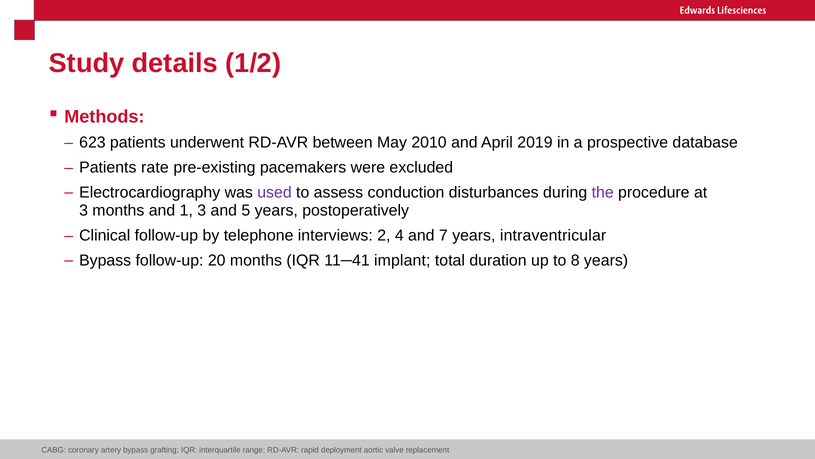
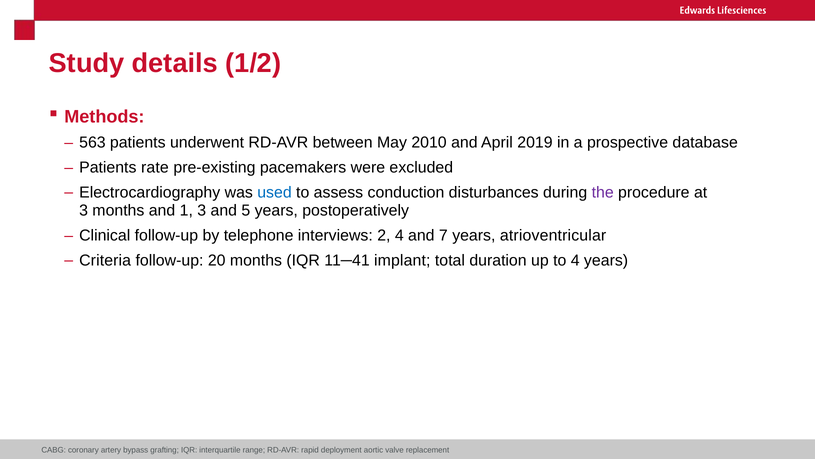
623: 623 -> 563 (92, 143)
used colour: purple -> blue (274, 192)
intraventricular: intraventricular -> atrioventricular (553, 235)
Bypass: Bypass -> Criteria (105, 260)
to 8: 8 -> 4 (575, 260)
